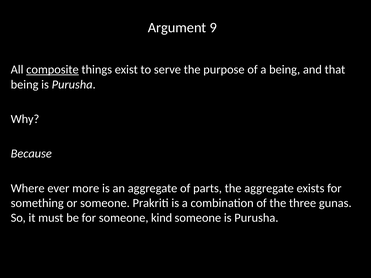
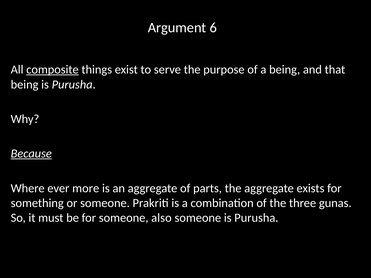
9: 9 -> 6 (213, 28)
Because underline: none -> present (31, 154)
kind: kind -> also (161, 218)
